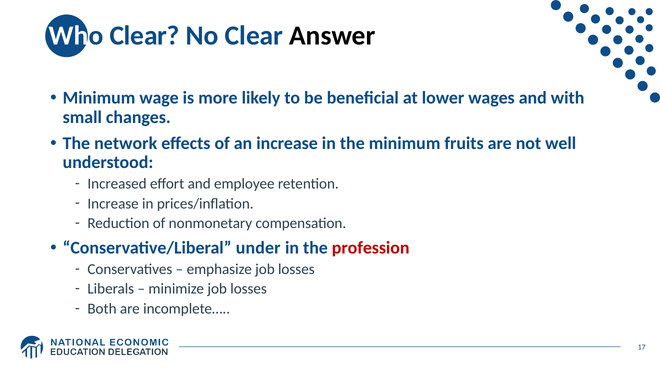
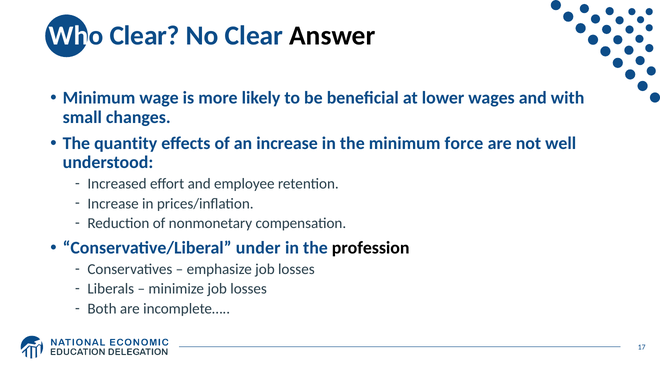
network: network -> quantity (126, 143)
fruits: fruits -> force (464, 143)
profession colour: red -> black (371, 248)
